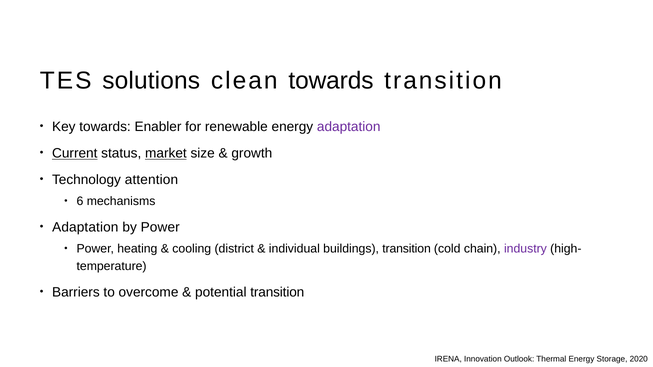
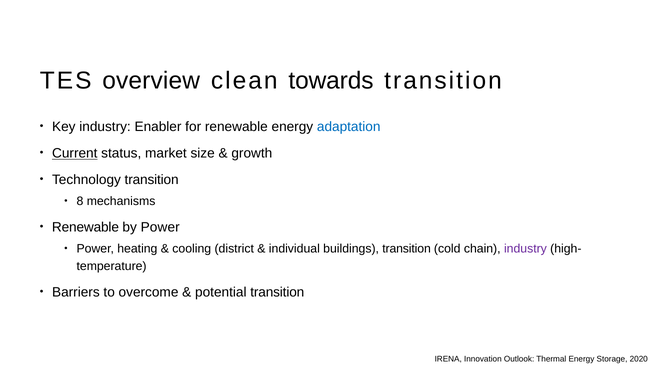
solutions: solutions -> overview (151, 81)
Key towards: towards -> industry (105, 127)
adaptation colour: purple -> blue (349, 127)
market underline: present -> none (166, 153)
Technology attention: attention -> transition (152, 180)
6: 6 -> 8 (80, 202)
Adaptation: Adaptation -> Renewable (85, 227)
